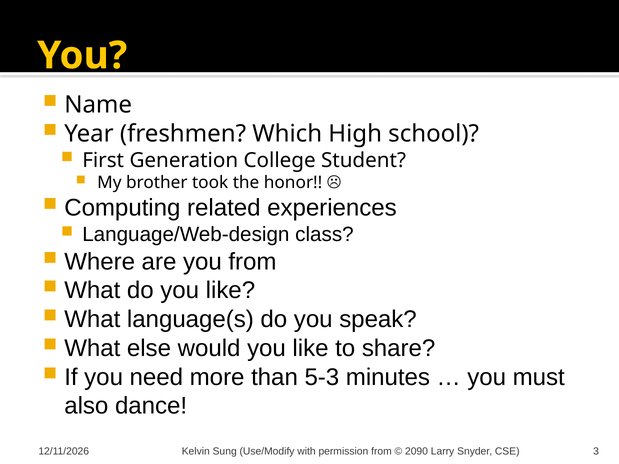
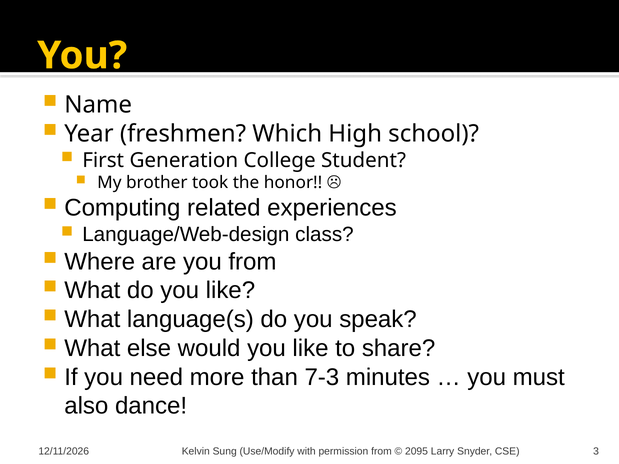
5-3: 5-3 -> 7-3 (322, 377)
2090: 2090 -> 2095 (416, 452)
